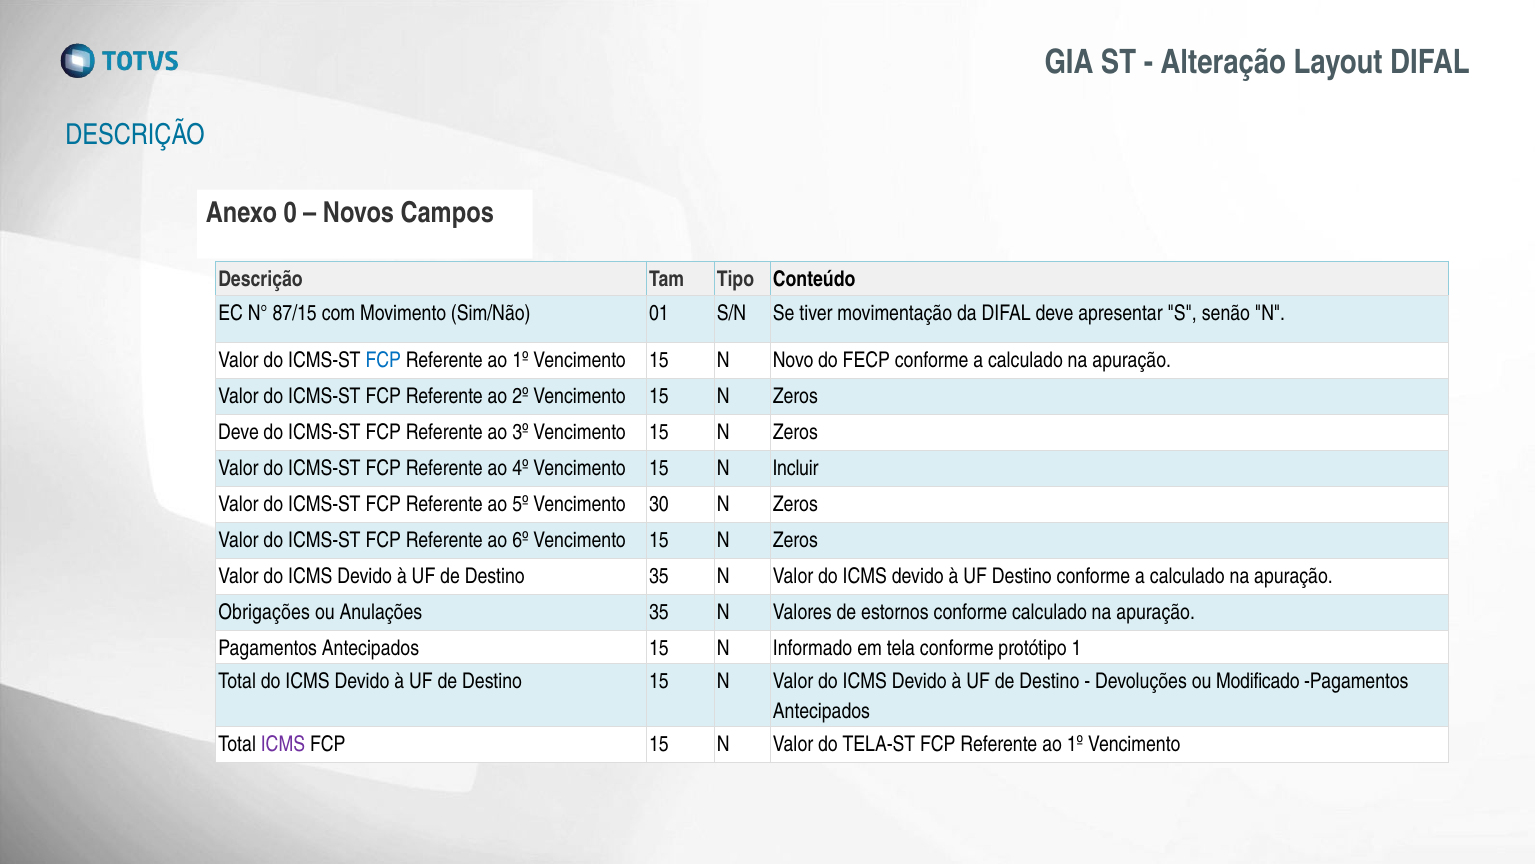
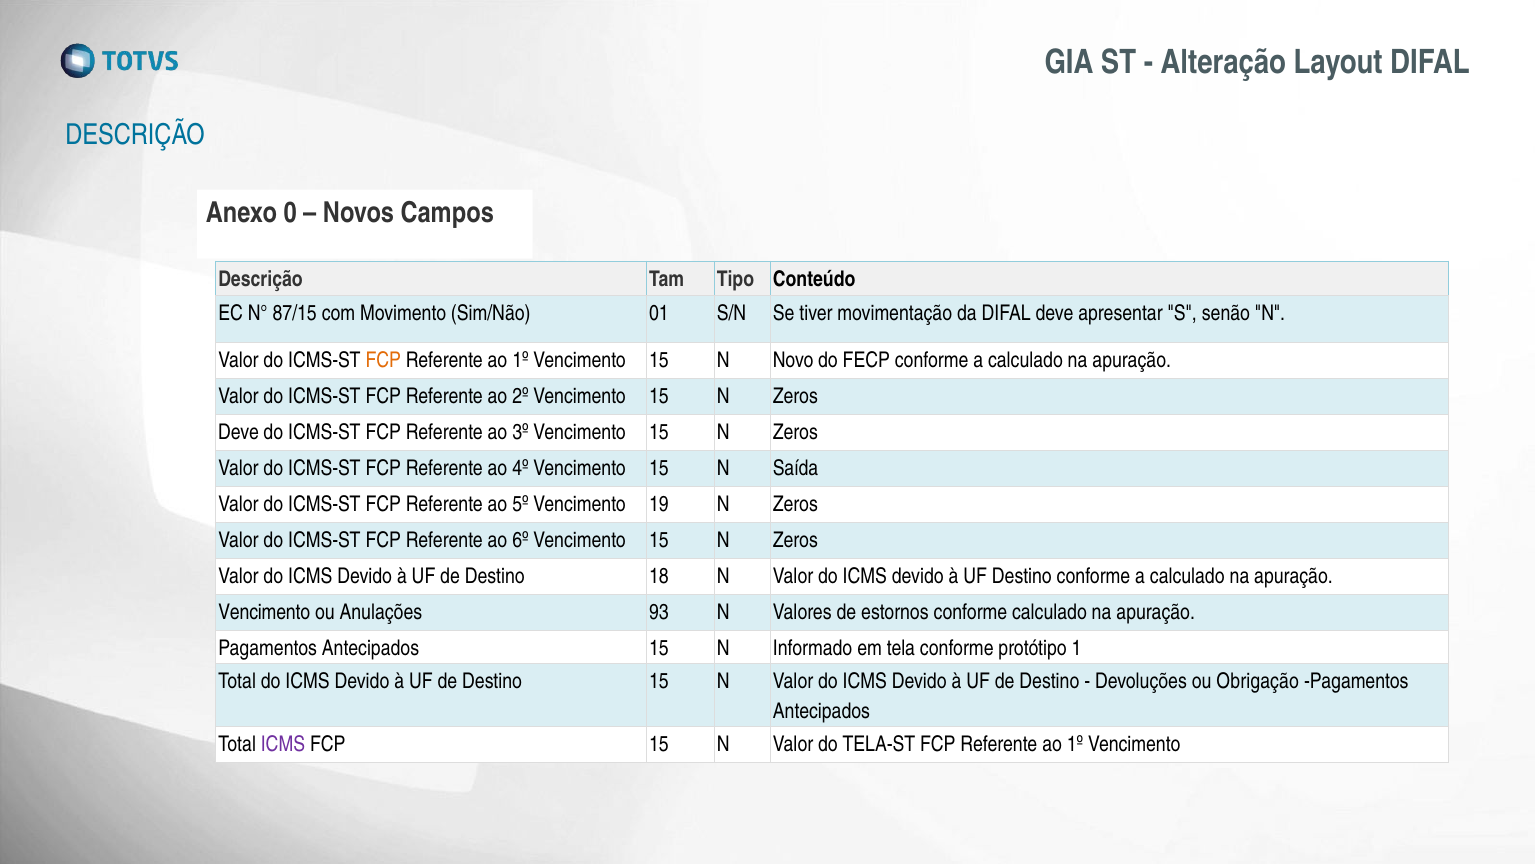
FCP colour: blue -> orange (383, 360)
Incluir: Incluir -> Saída (796, 468)
30: 30 -> 19 (659, 504)
Destino 35: 35 -> 18 (659, 576)
Obrigações: Obrigações -> Vencimento (264, 612)
Anulações 35: 35 -> 93 (659, 612)
Modificado: Modificado -> Obrigação (1258, 682)
